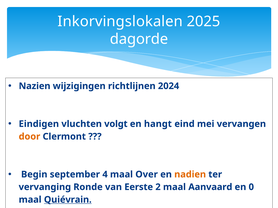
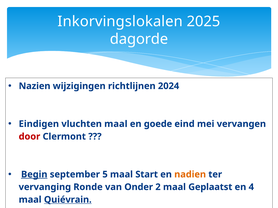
vluchten volgt: volgt -> maal (116, 124)
hangt: hangt -> goede (158, 124)
door colour: orange -> red (29, 137)
Begin underline: none -> present (34, 175)
4: 4 -> 5 (105, 175)
Over: Over -> Start (147, 175)
Eerste: Eerste -> Onder (139, 187)
Aanvaard: Aanvaard -> Geplaatst (210, 187)
0: 0 -> 4 (251, 187)
